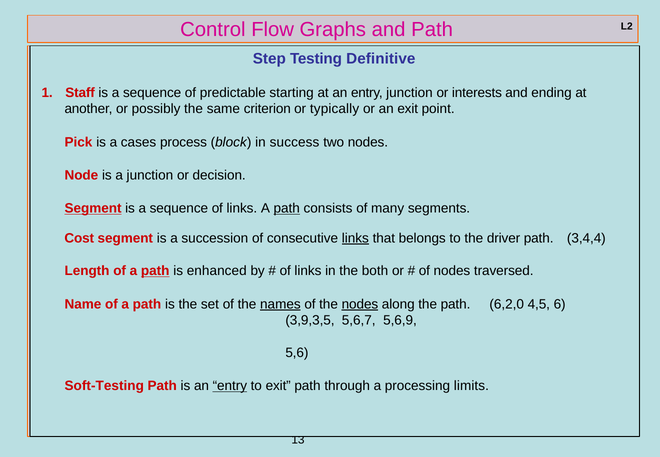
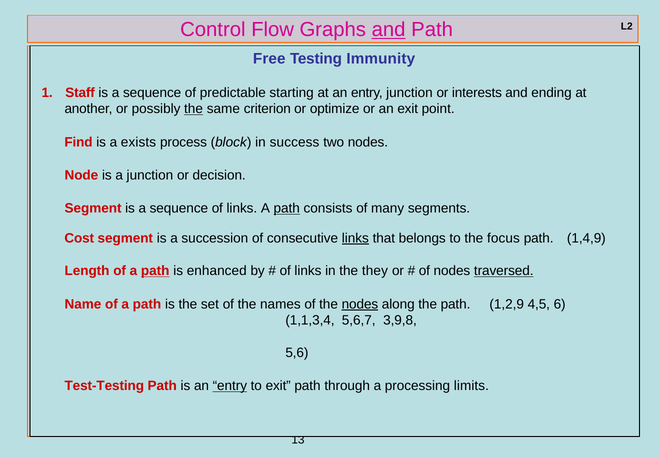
and underline: none -> present (389, 30)
Step: Step -> Free (269, 59)
Definitive: Definitive -> Immunity (381, 59)
the underline: none -> present (194, 109)
typically: typically -> optimize (335, 109)
Pick: Pick -> Find (79, 142)
cases: cases -> exists (138, 142)
Segment underline: present -> none (93, 208)
driver: driver -> focus (503, 238)
3,4,4: 3,4,4 -> 1,4,9 (586, 238)
both: both -> they (375, 271)
traversed underline: none -> present (504, 271)
names underline: present -> none (280, 304)
6,2,0: 6,2,0 -> 1,2,9 (507, 304)
3,9,3,5: 3,9,3,5 -> 1,1,3,4 (310, 320)
5,6,9: 5,6,9 -> 3,9,8 (400, 320)
Soft-Testing: Soft-Testing -> Test-Testing (104, 386)
